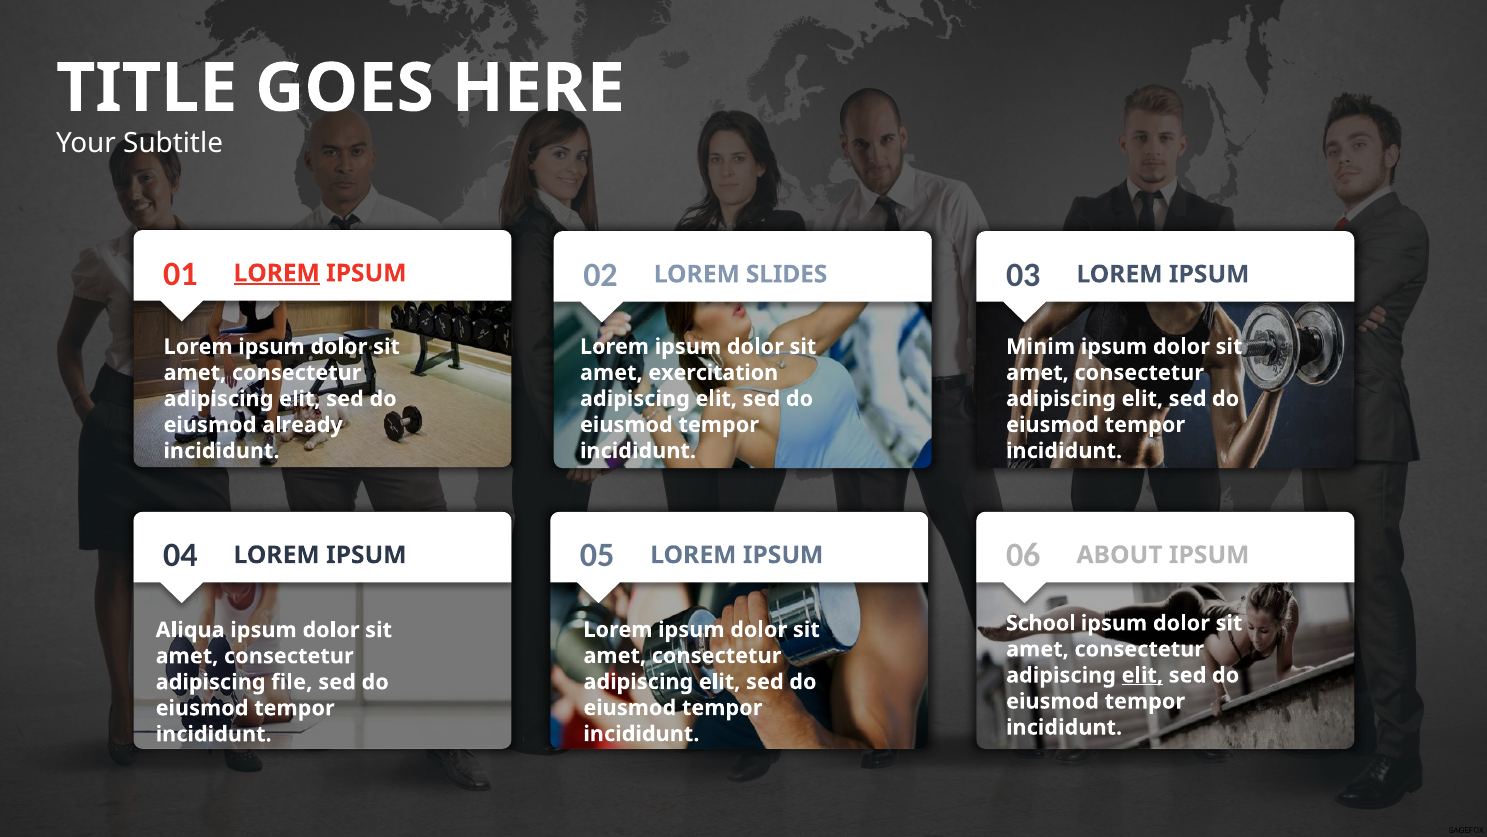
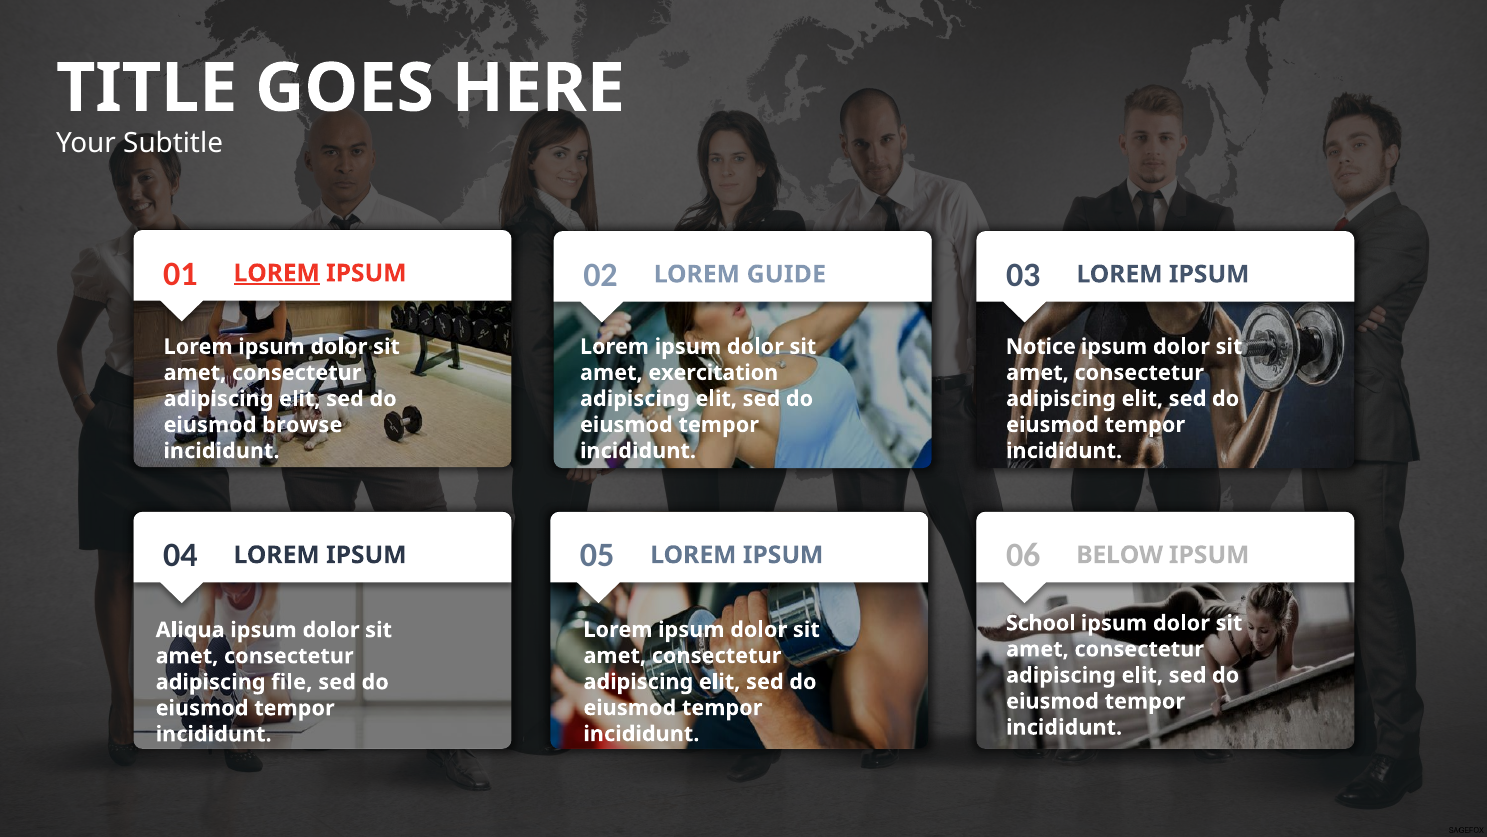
SLIDES: SLIDES -> GUIDE (786, 274)
Minim: Minim -> Notice (1041, 346)
already: already -> browse (302, 425)
ABOUT: ABOUT -> BELOW (1120, 555)
elit underline: present -> none (1142, 675)
